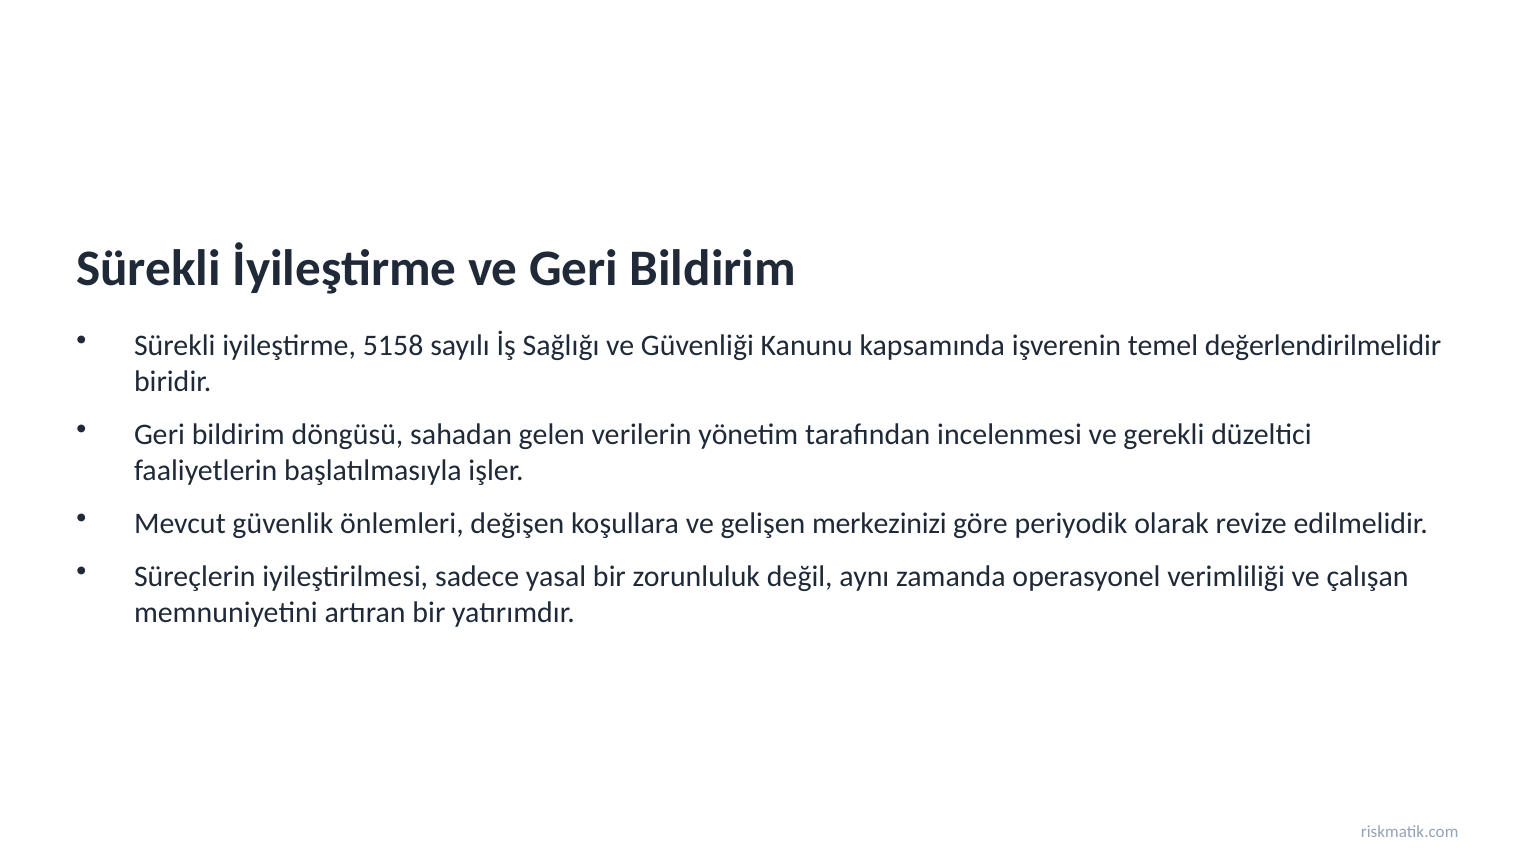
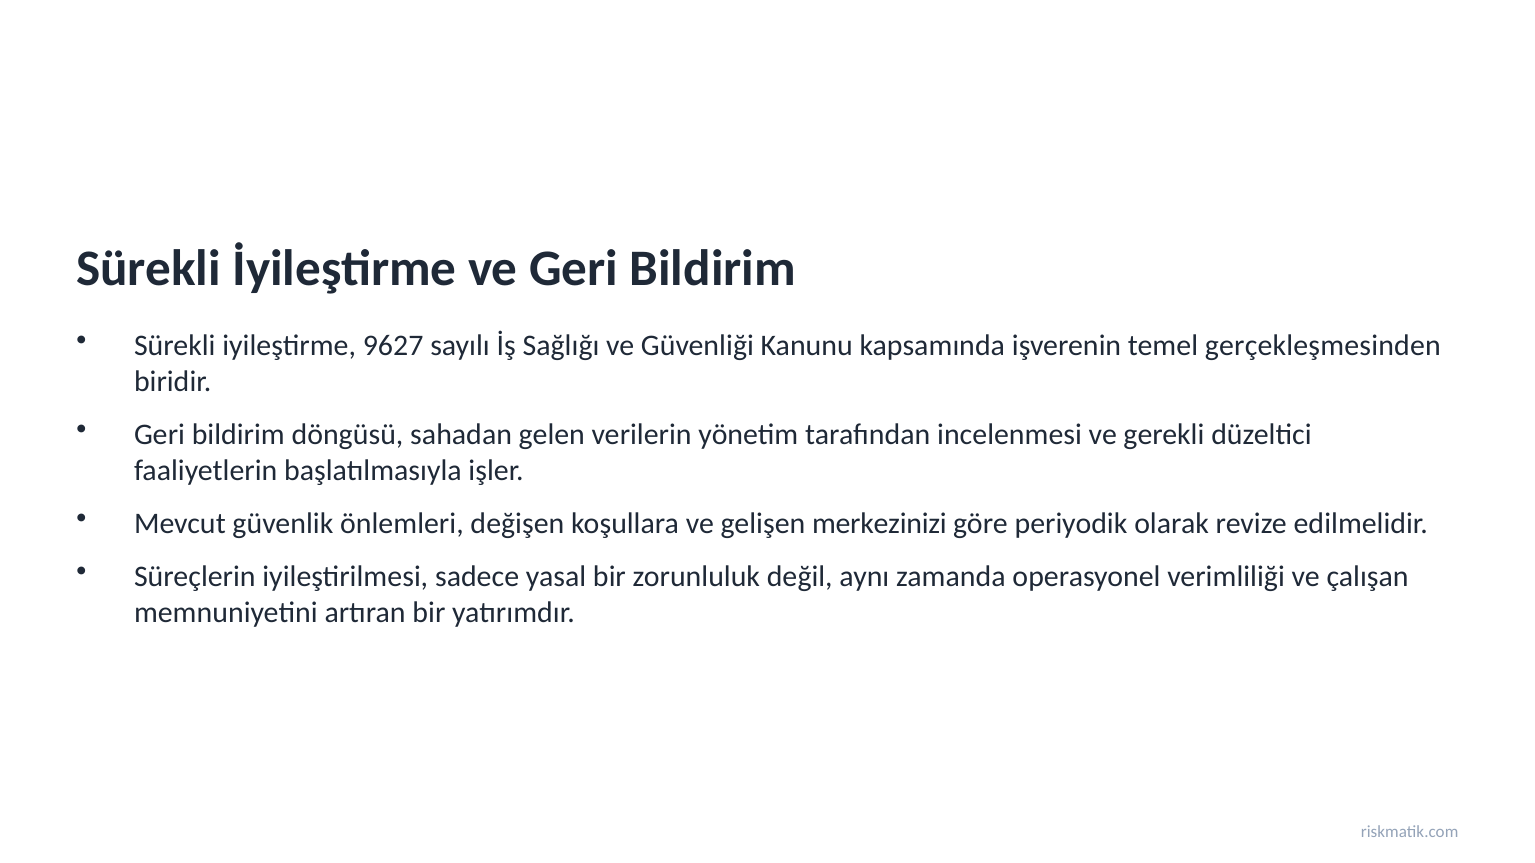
5158: 5158 -> 9627 (393, 346)
değerlendirilmelidir: değerlendirilmelidir -> gerçekleşmesinden (1323, 346)
